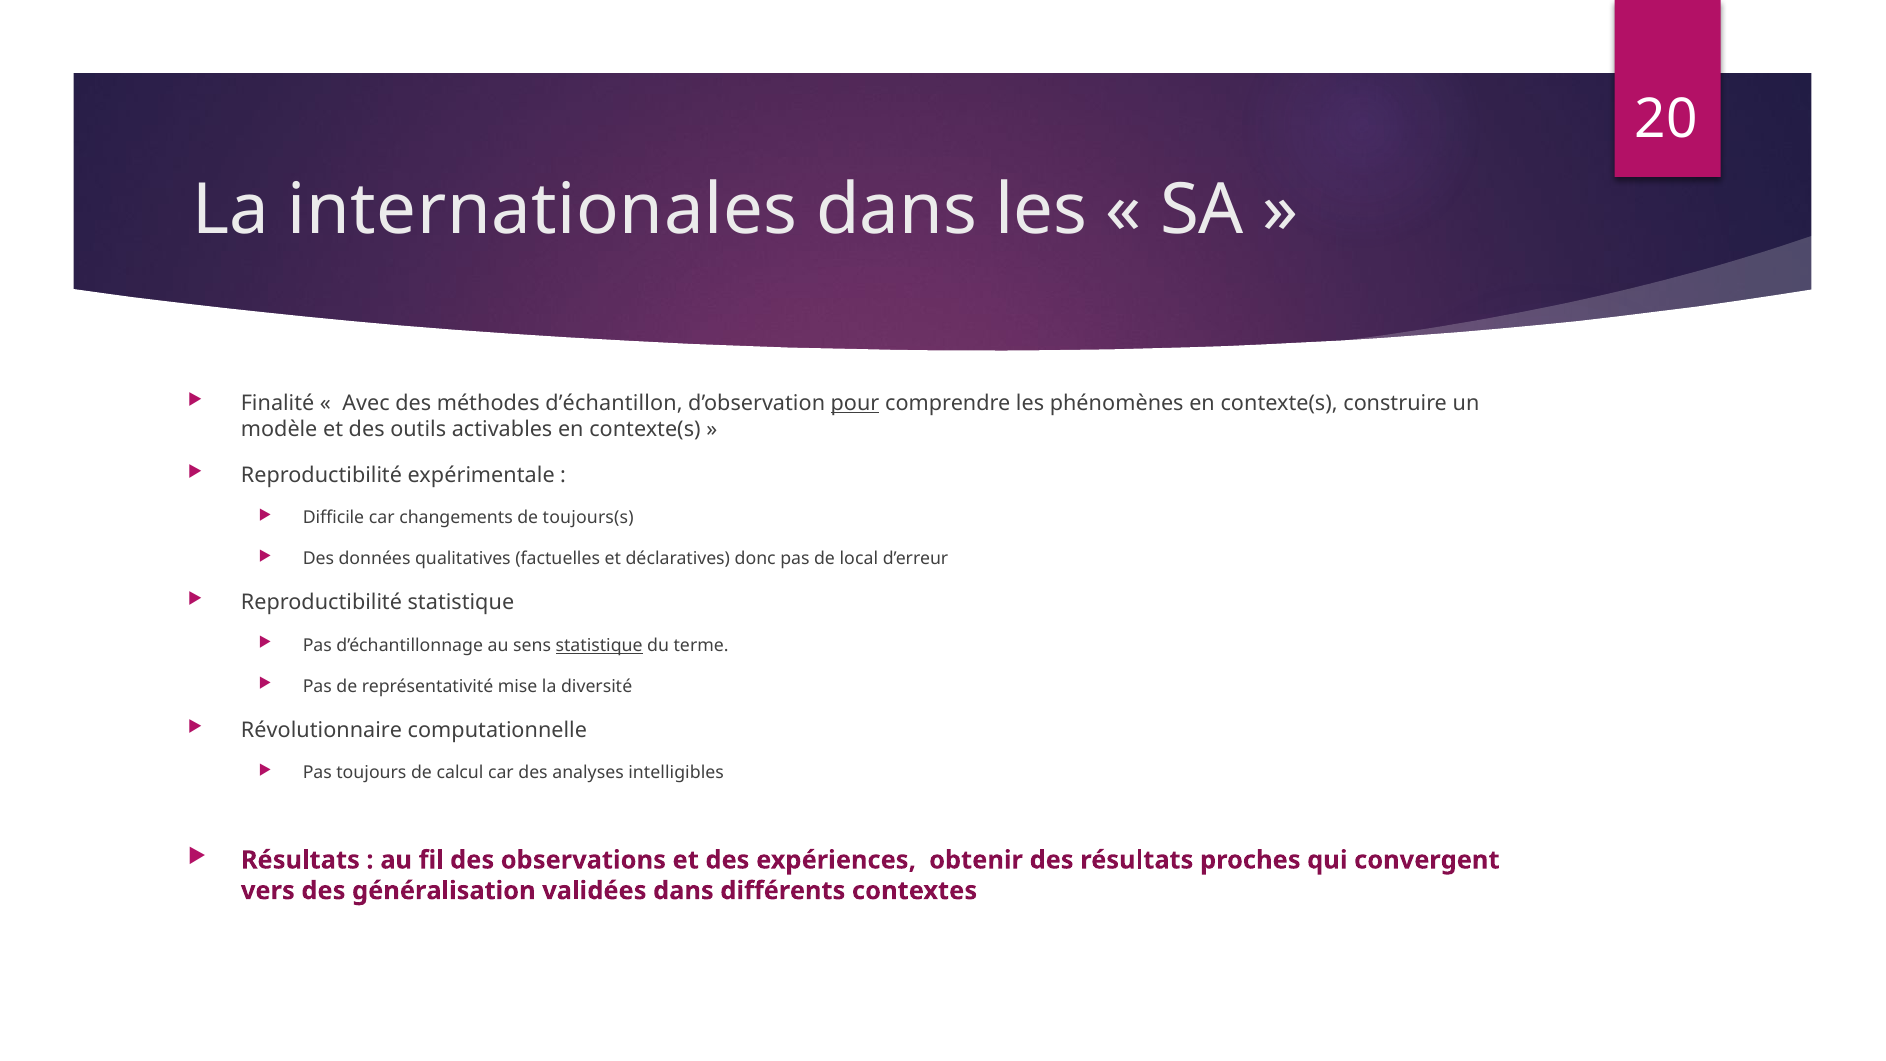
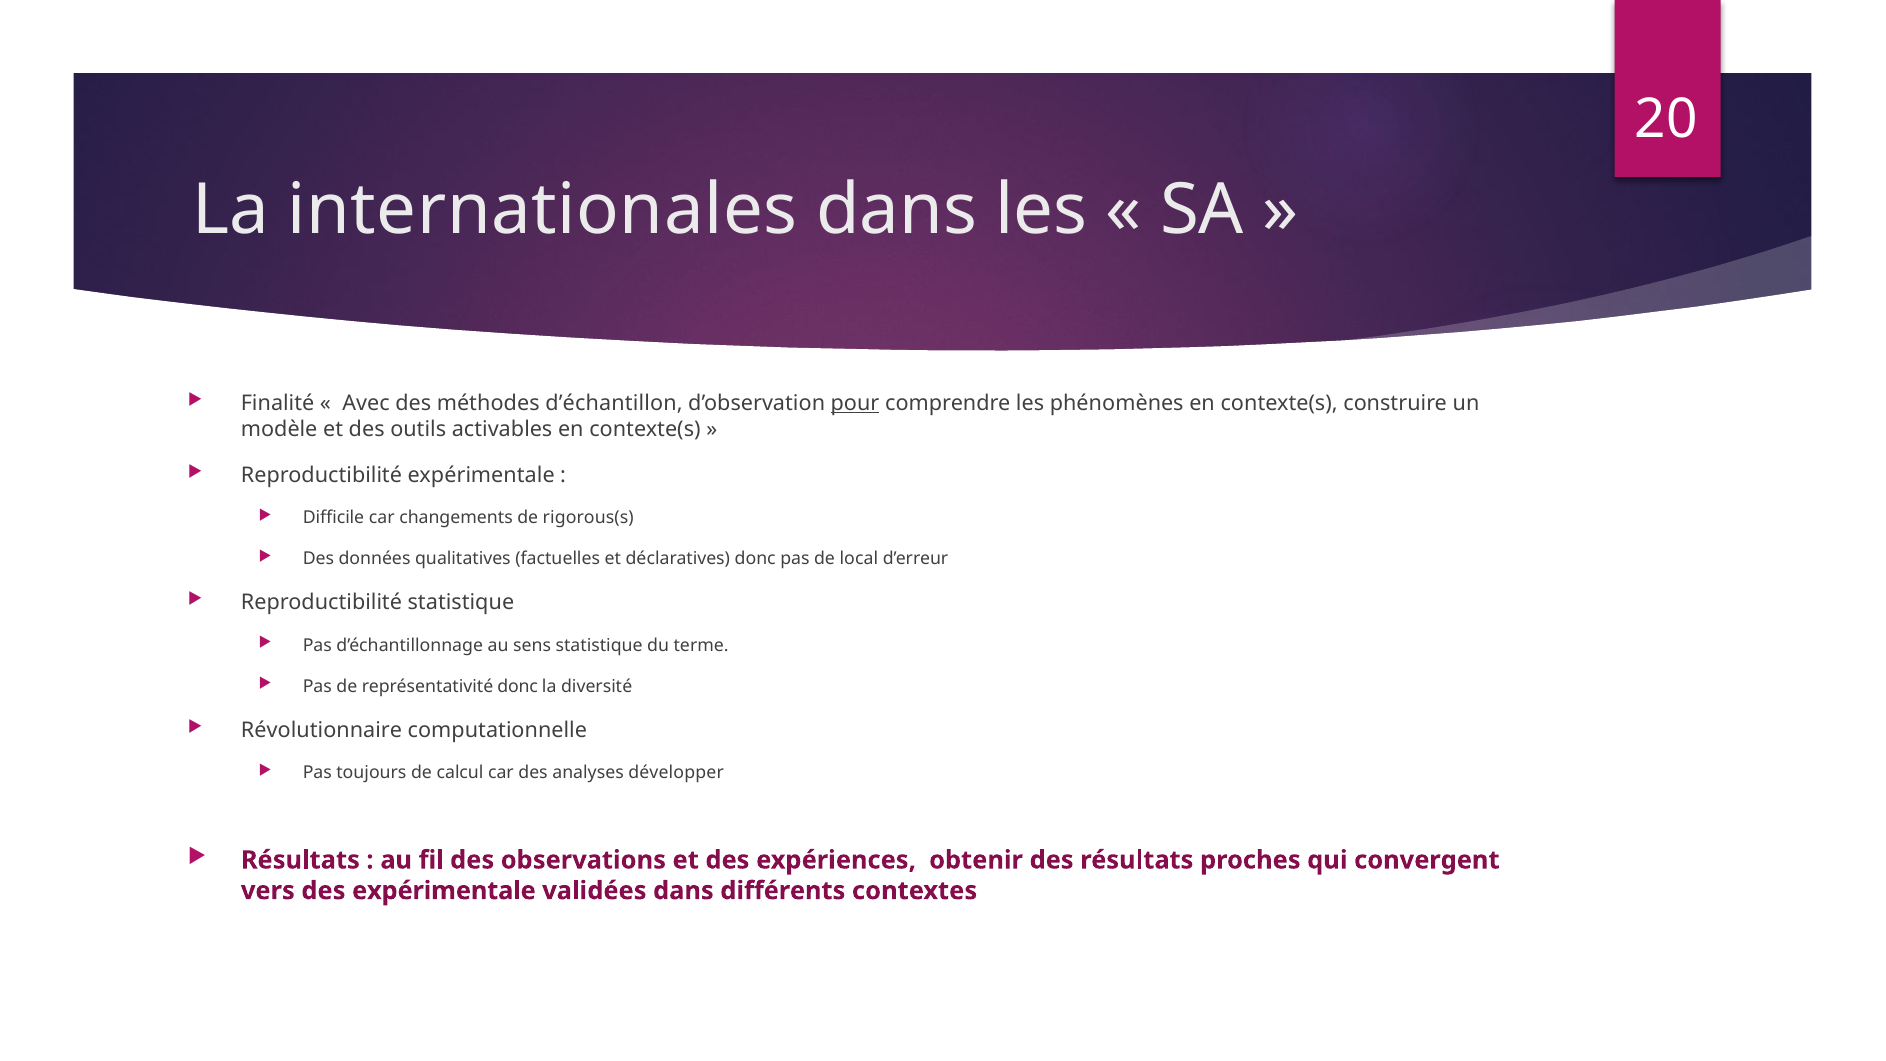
toujours(s: toujours(s -> rigorous(s (588, 518)
statistique underline: present -> none (599, 645)
représentativité mise: mise -> donc (518, 686)
intelligibles: intelligibles -> développer (676, 773)
des généralisation: généralisation -> expérimentale (444, 891)
